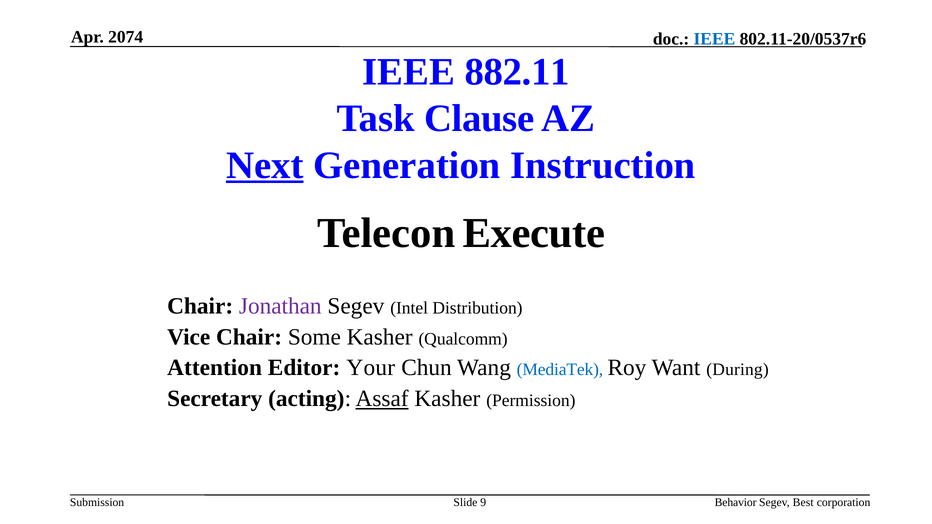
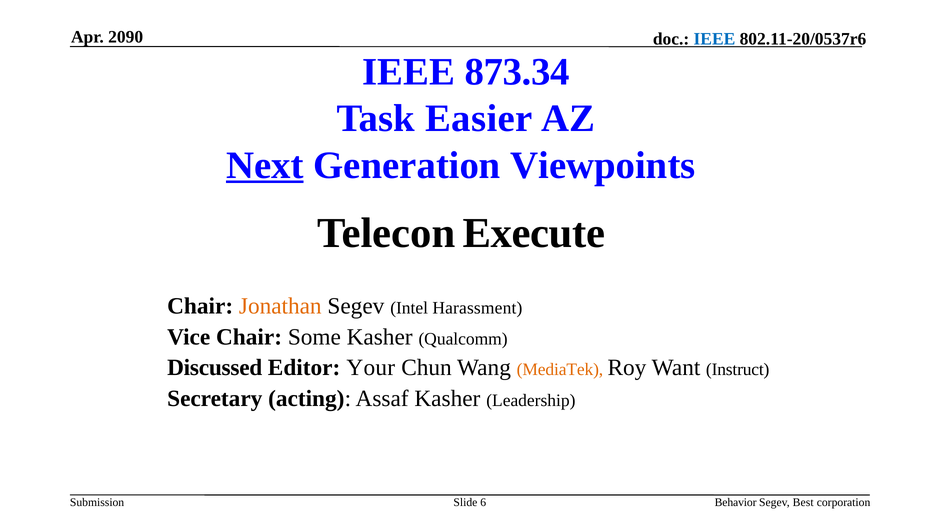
2074: 2074 -> 2090 (126, 37)
882.11: 882.11 -> 873.34 (517, 72)
Clause: Clause -> Easier (479, 119)
Instruction: Instruction -> Viewpoints (603, 165)
Jonathan colour: purple -> orange (280, 306)
Distribution: Distribution -> Harassment (477, 308)
Attention: Attention -> Discussed (215, 368)
MediaTek colour: blue -> orange (560, 370)
During: During -> Instruct (738, 370)
Assaf underline: present -> none (382, 399)
Permission: Permission -> Leadership (531, 401)
9: 9 -> 6 (483, 503)
